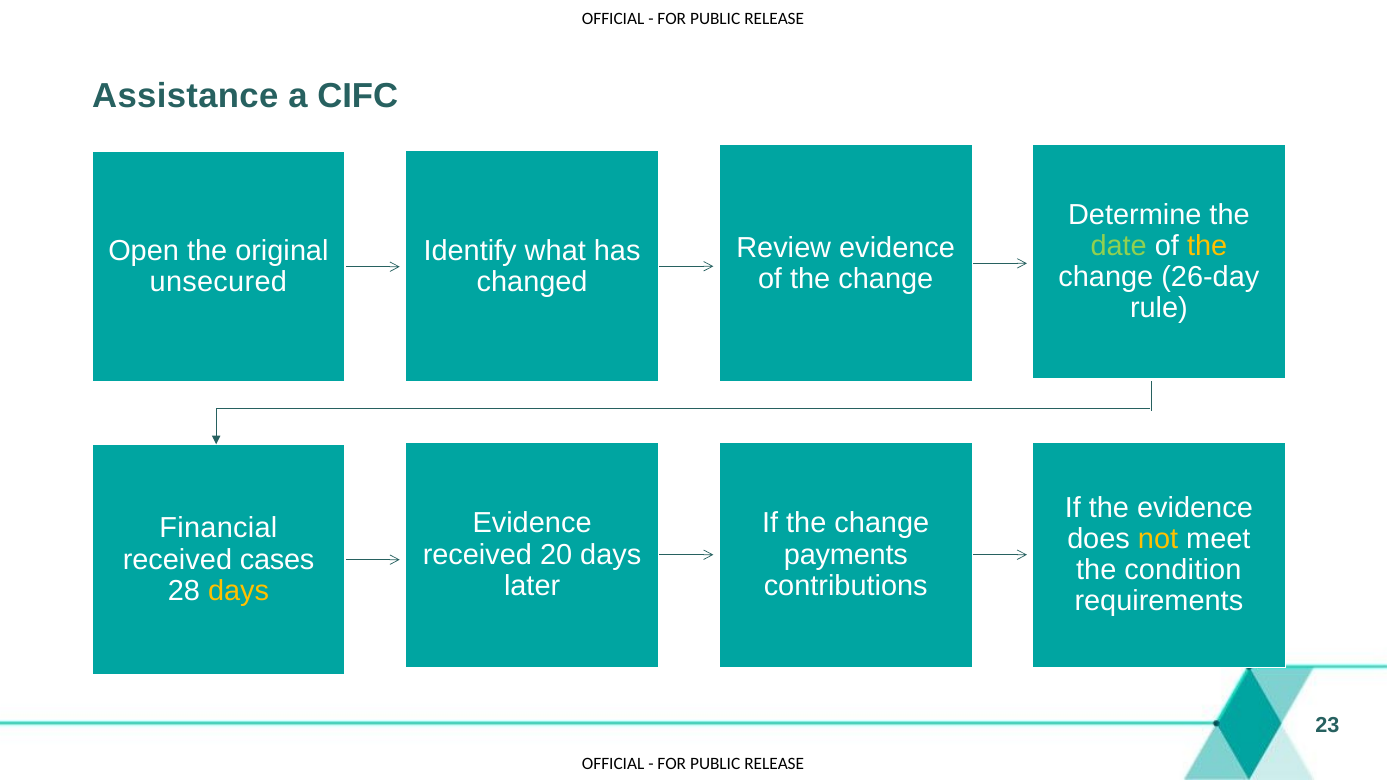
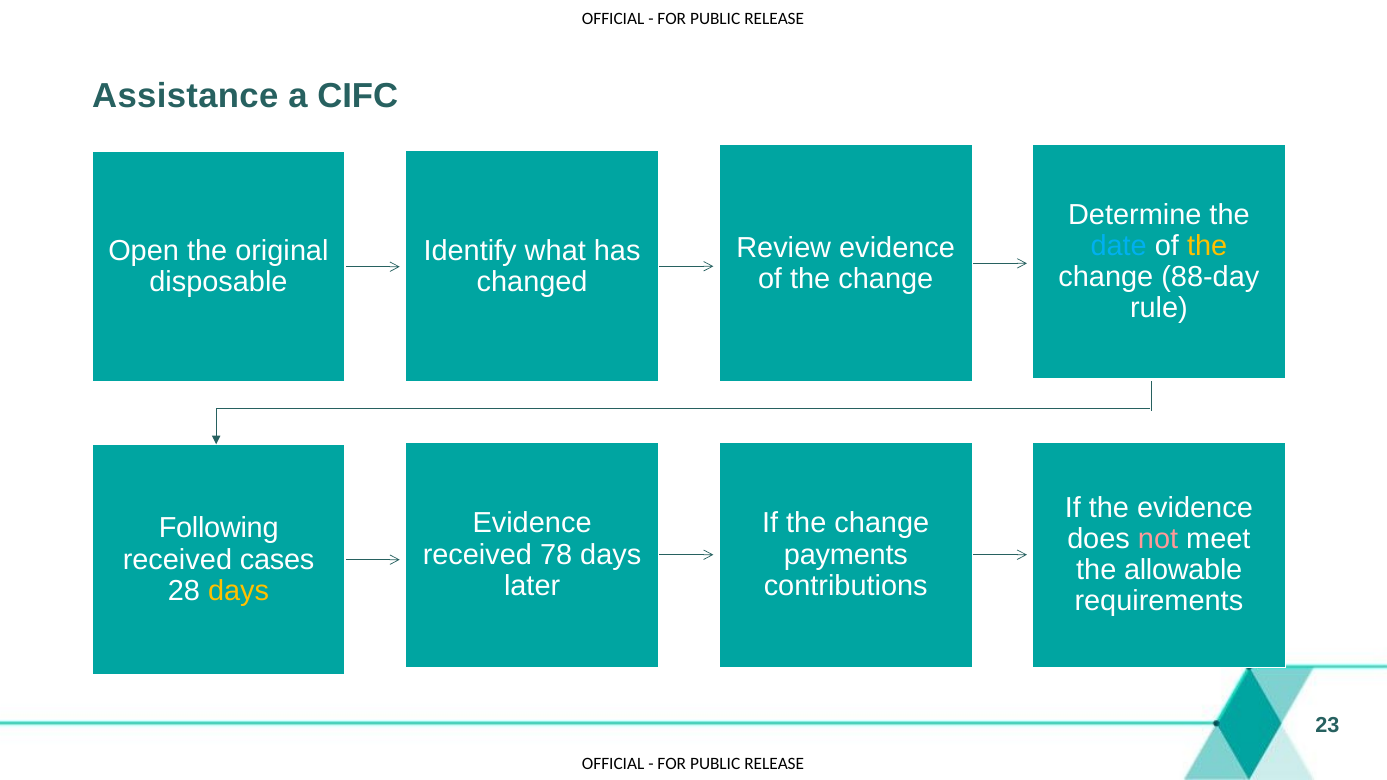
date colour: light green -> light blue (1119, 246)
26-day: 26-day -> 88-day (1210, 277)
unsecured: unsecured -> disposable (218, 282)
Financial: Financial -> Following (219, 528)
not colour: yellow -> pink (1158, 539)
20: 20 -> 78 (556, 555)
condition: condition -> allowable (1183, 570)
